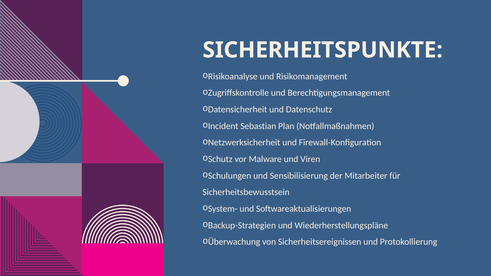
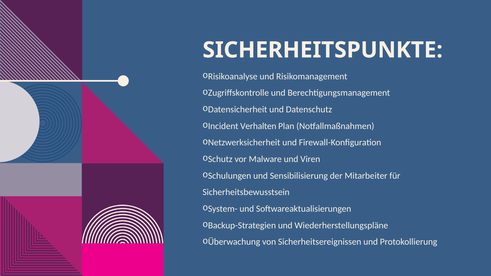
Sebastian: Sebastian -> Verhalten (258, 126)
